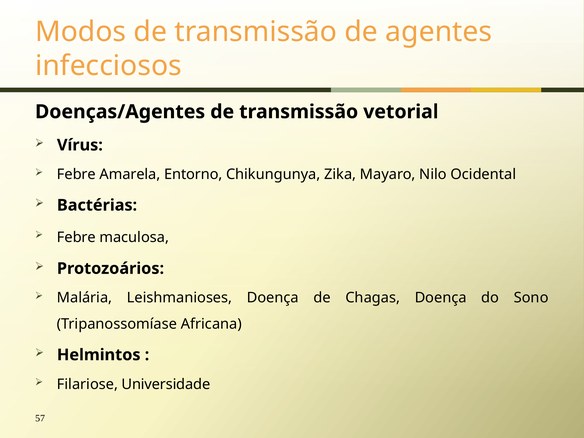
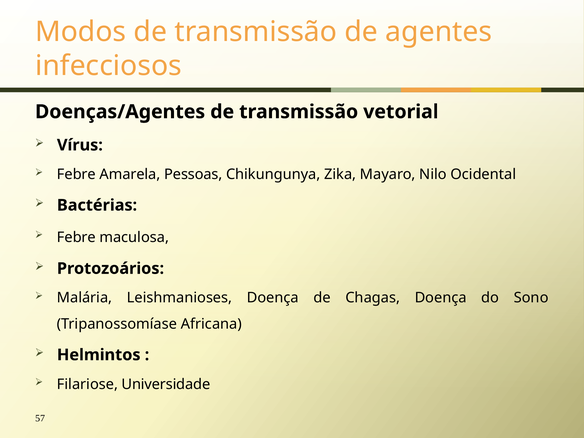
Entorno: Entorno -> Pessoas (193, 174)
